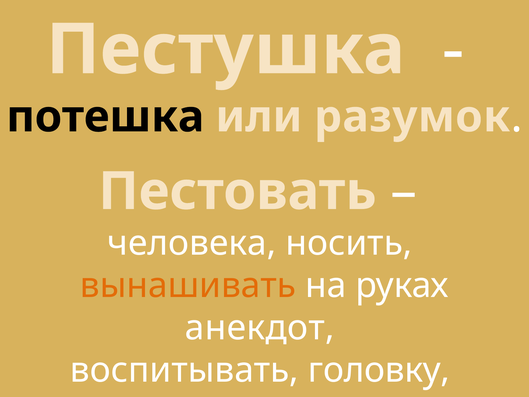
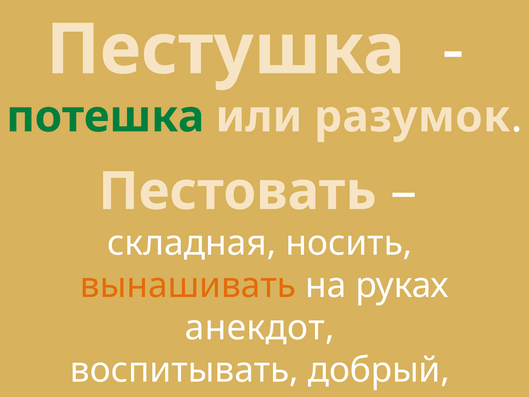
потешка colour: black -> green (105, 117)
человека: человека -> складная (192, 243)
головку: головку -> добрый (379, 370)
